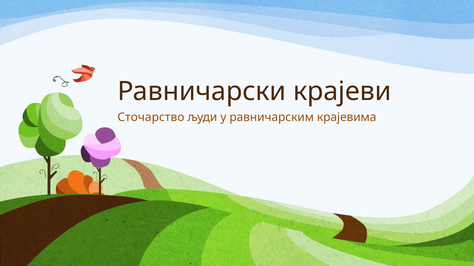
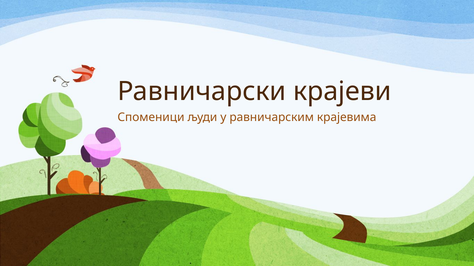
Сточарство: Сточарство -> Споменици (151, 118)
